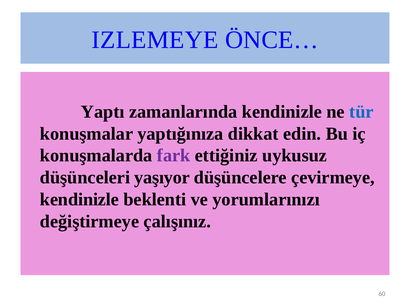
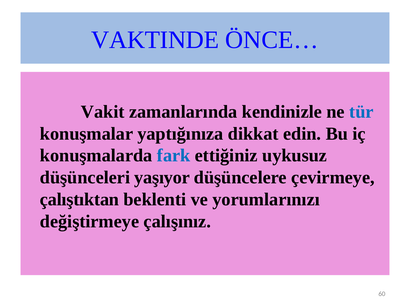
IZLEMEYE: IZLEMEYE -> VAKTINDE (155, 40)
Yaptı: Yaptı -> Vakit (103, 112)
fark colour: purple -> blue (174, 155)
kendinizle: kendinizle -> çalıştıktan (80, 199)
